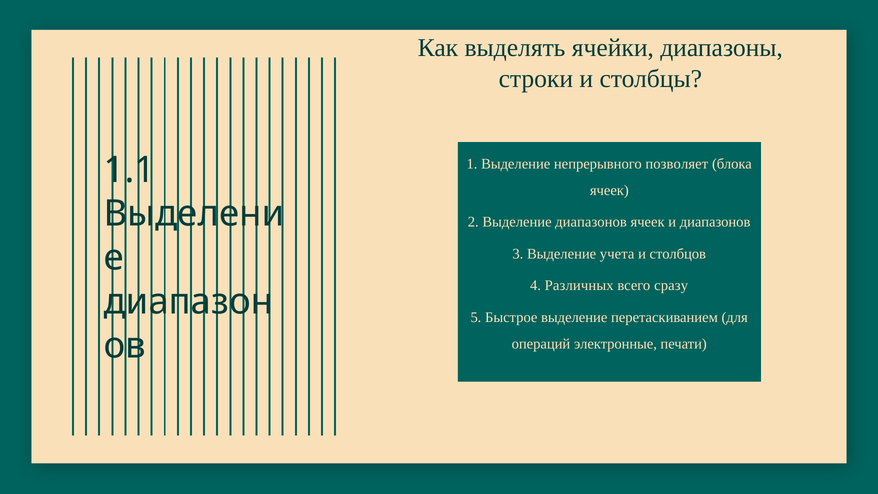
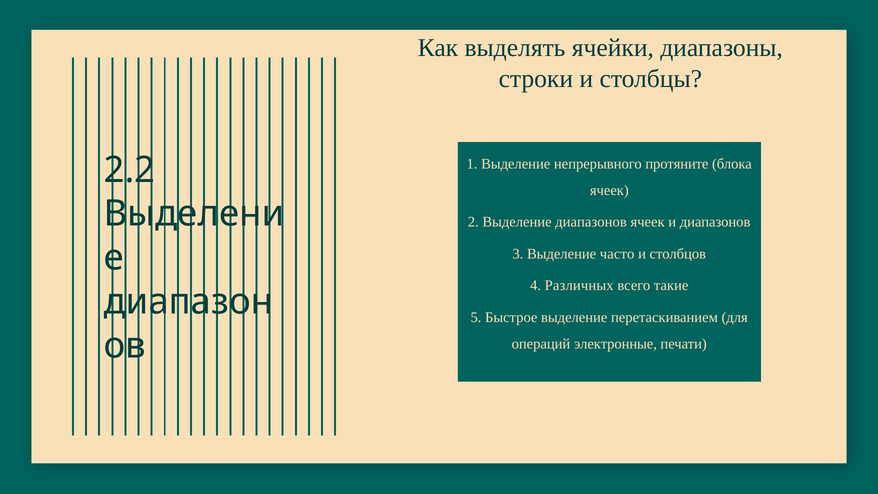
позволяет: позволяет -> протяните (677, 164)
1.1: 1.1 -> 2.2 (130, 170)
учета: учета -> часто (617, 254)
сразу: сразу -> такие (671, 286)
